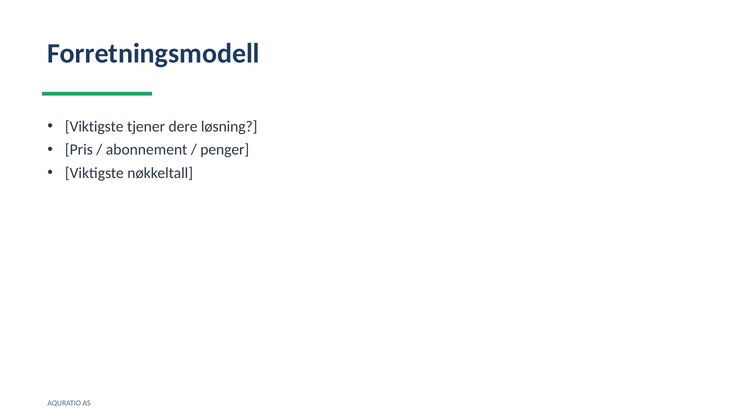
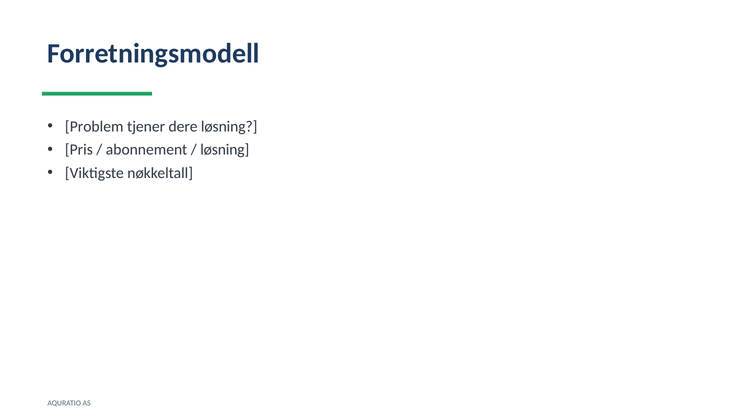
Viktigste: Viktigste -> Problem (94, 126)
penger: penger -> løsning (225, 150)
